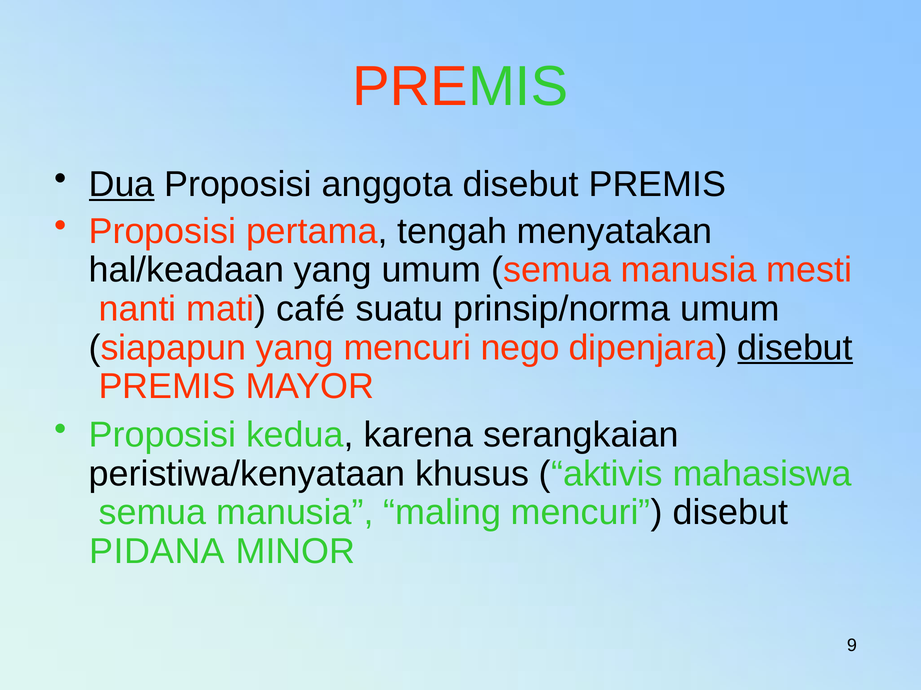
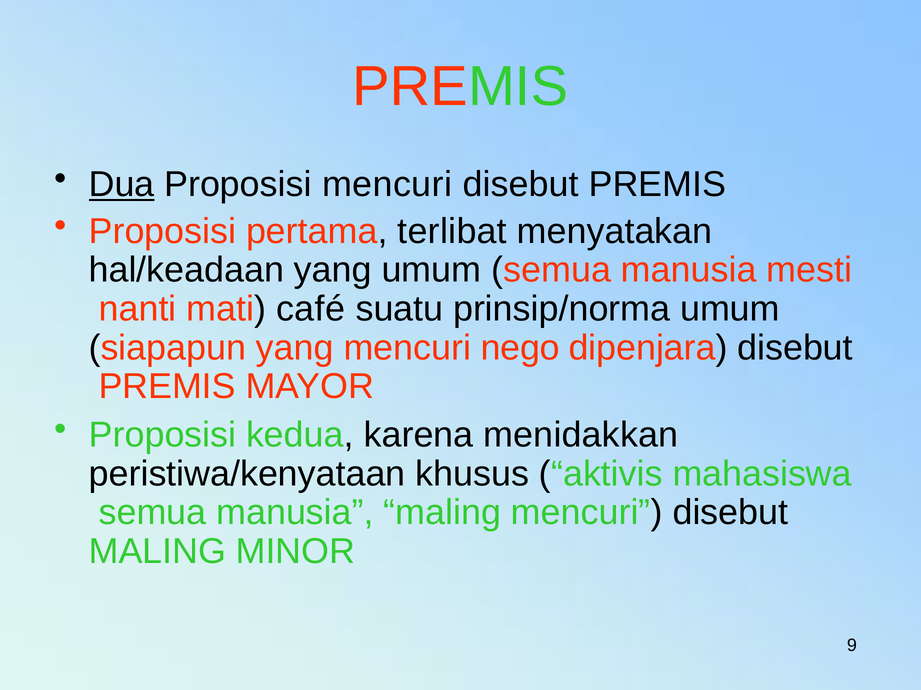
Proposisi anggota: anggota -> mencuri (387, 185)
tengah: tengah -> terlibat (452, 231)
disebut underline: present -> none (795, 348)
serangkaian: serangkaian -> menidakkan (581, 435)
PIDANA: PIDANA -> MALING (157, 551)
